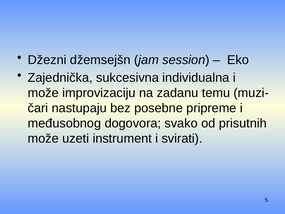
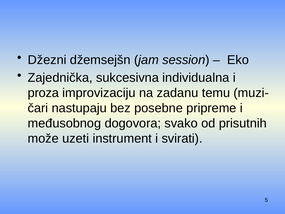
može: može -> proza (43, 93)
